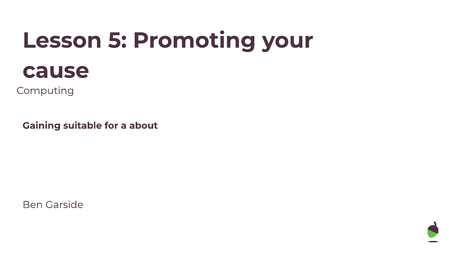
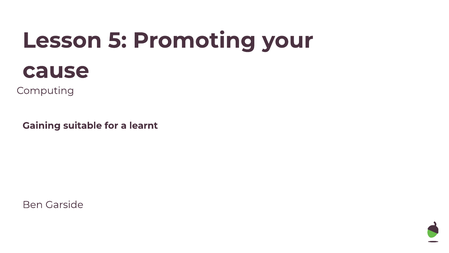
about: about -> learnt (144, 125)
